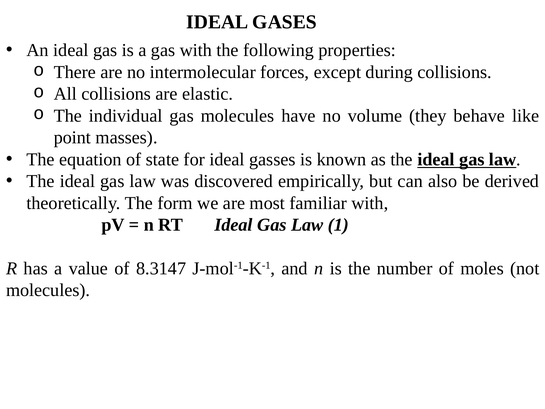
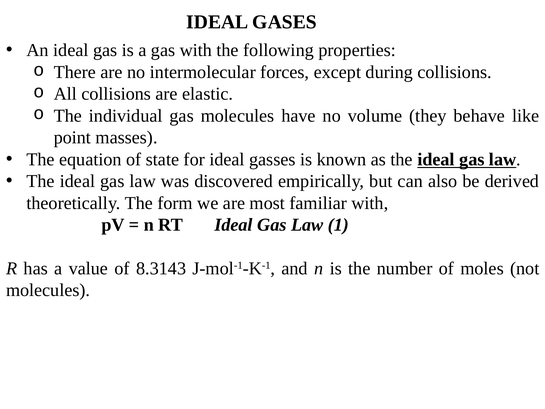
8.3147: 8.3147 -> 8.3143 (161, 268)
